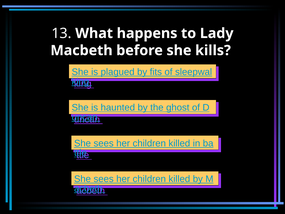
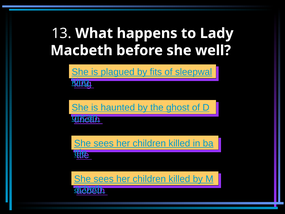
kills: kills -> well (213, 50)
